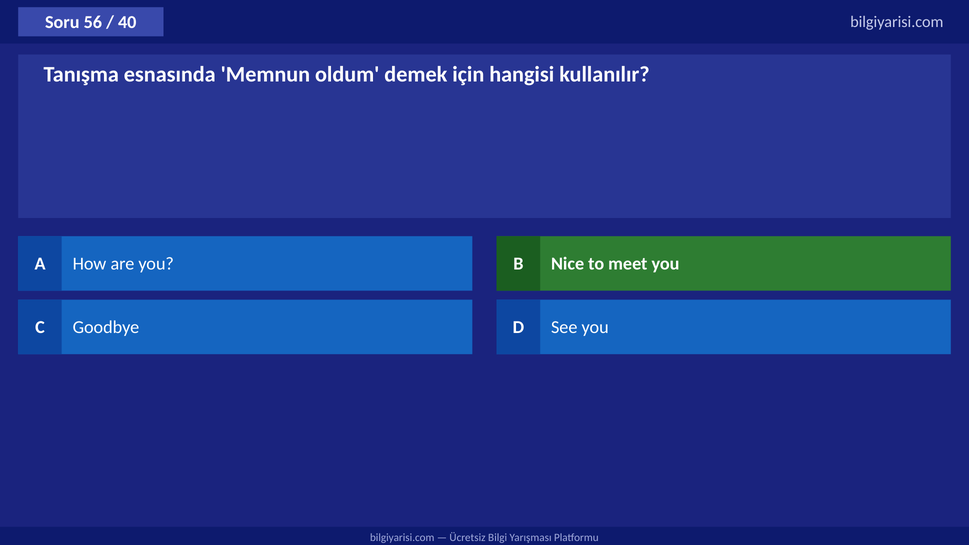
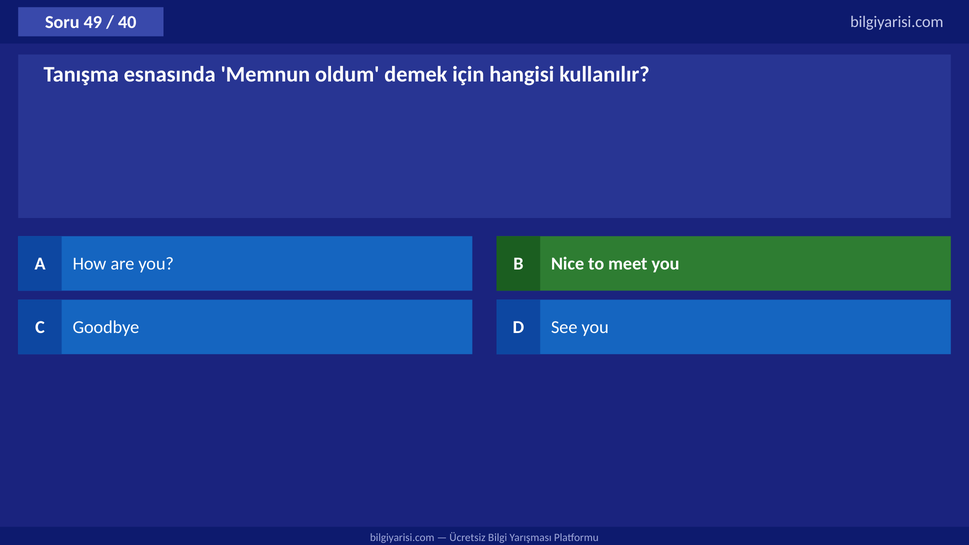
56: 56 -> 49 (93, 22)
